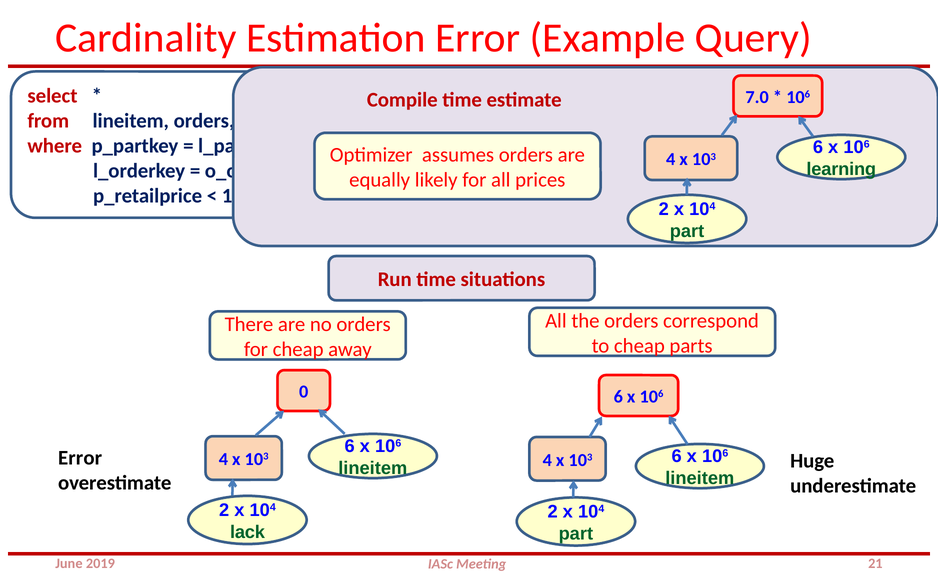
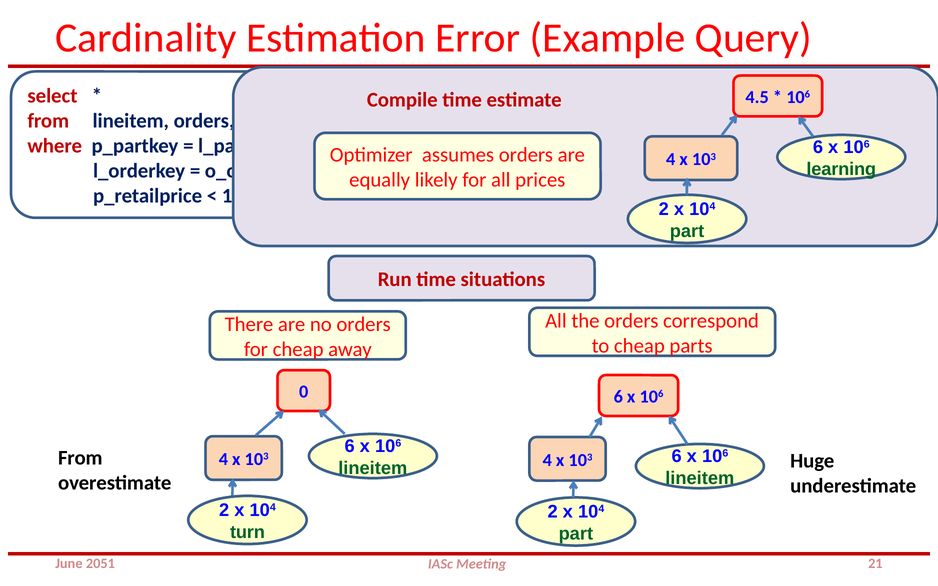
7.0: 7.0 -> 4.5 (757, 97)
Error: Error -> From (80, 458)
lack: lack -> turn (247, 532)
2019: 2019 -> 2051 (100, 564)
